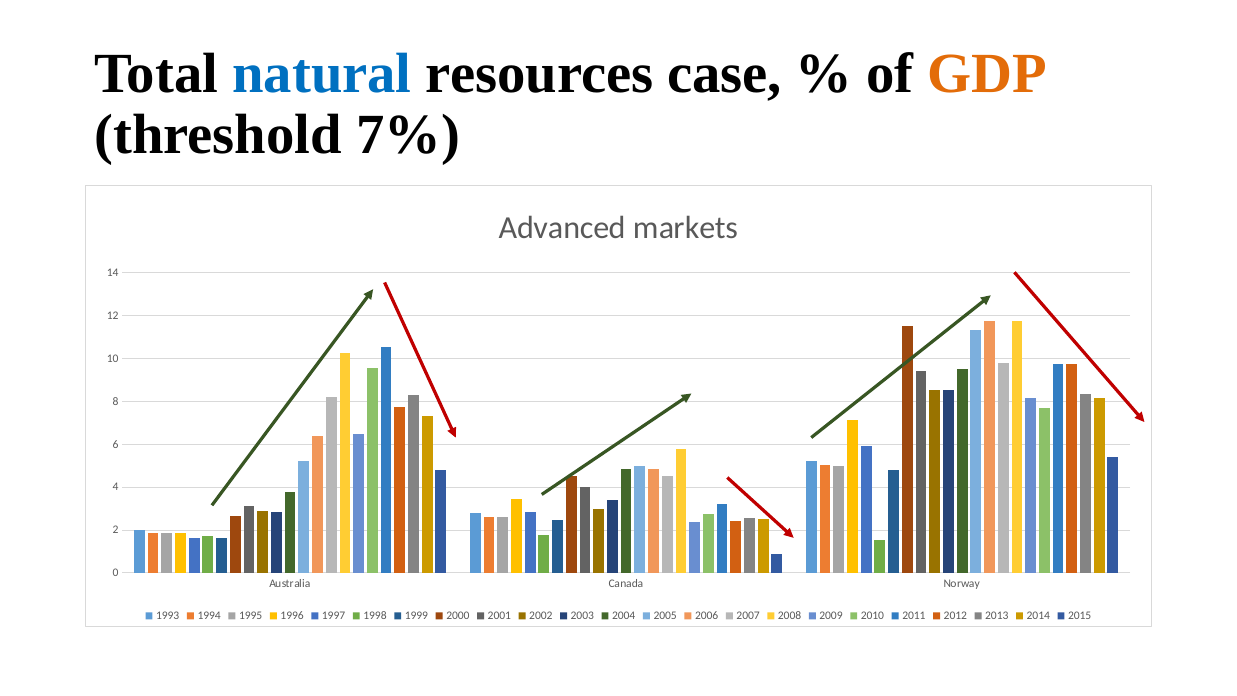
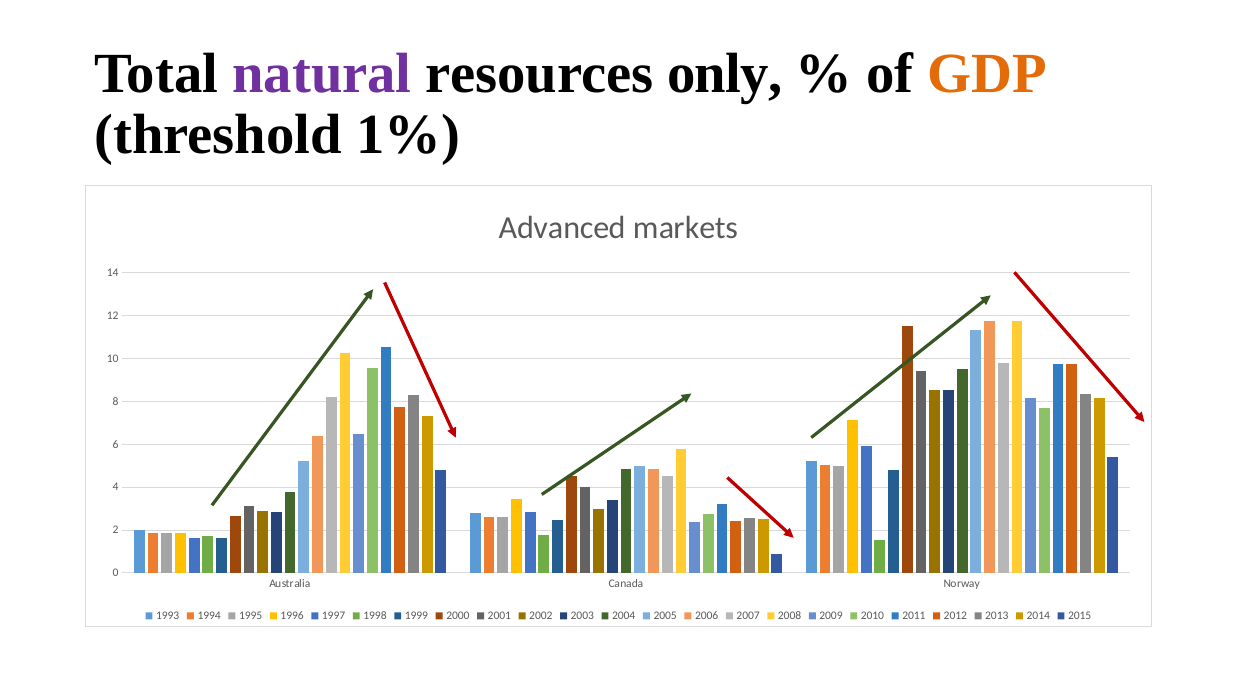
natural colour: blue -> purple (322, 73)
case: case -> only (725, 73)
7%: 7% -> 1% (408, 135)
